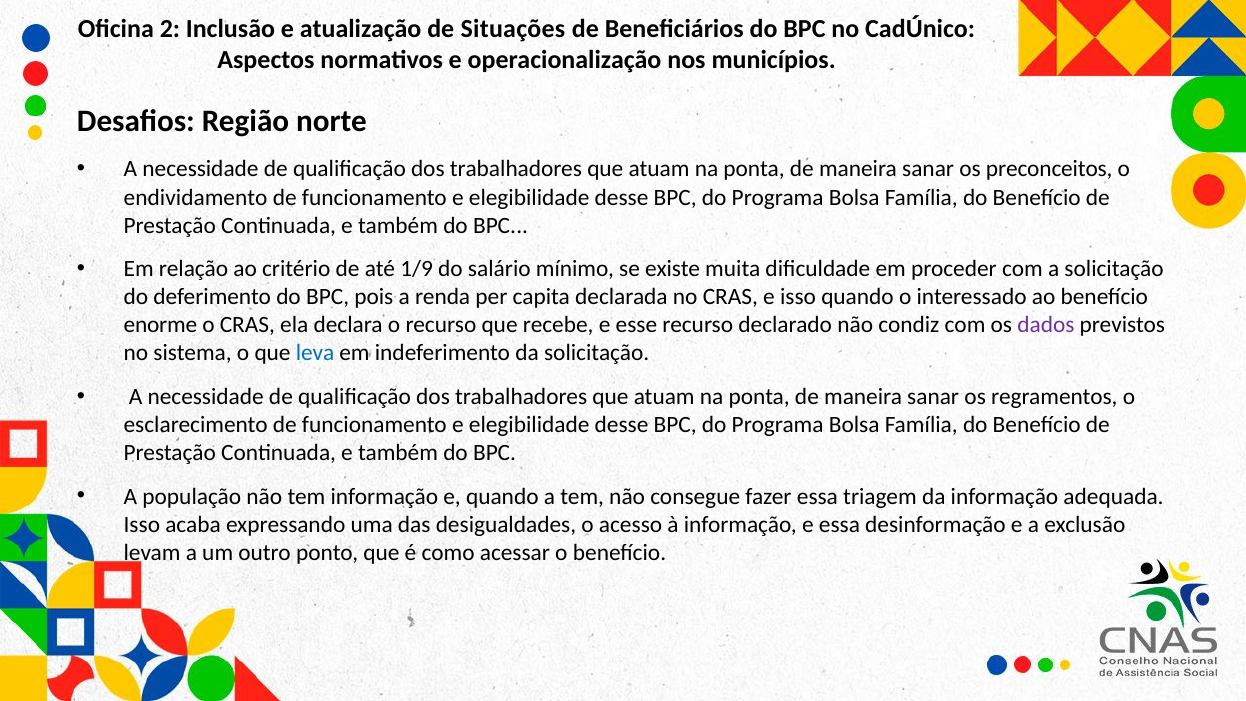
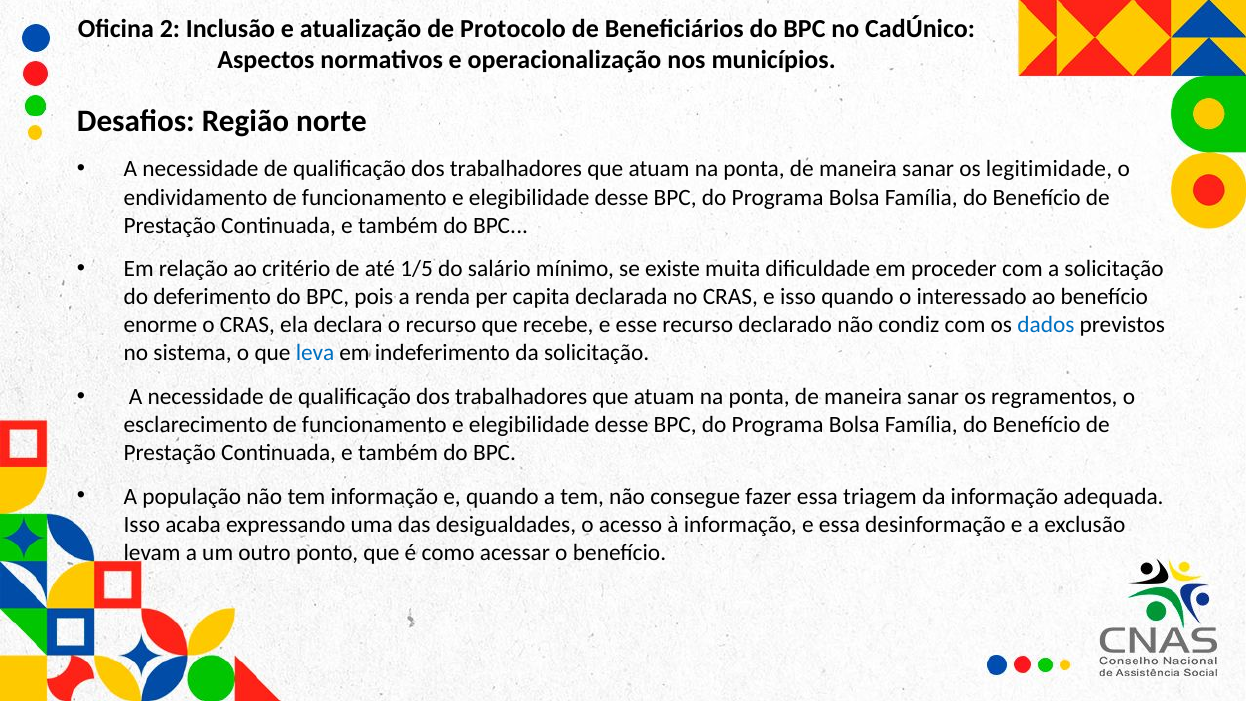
Situações: Situações -> Protocolo (513, 29)
preconceitos: preconceitos -> legitimidade (1049, 169)
1/9: 1/9 -> 1/5 (417, 269)
dados colour: purple -> blue (1046, 325)
